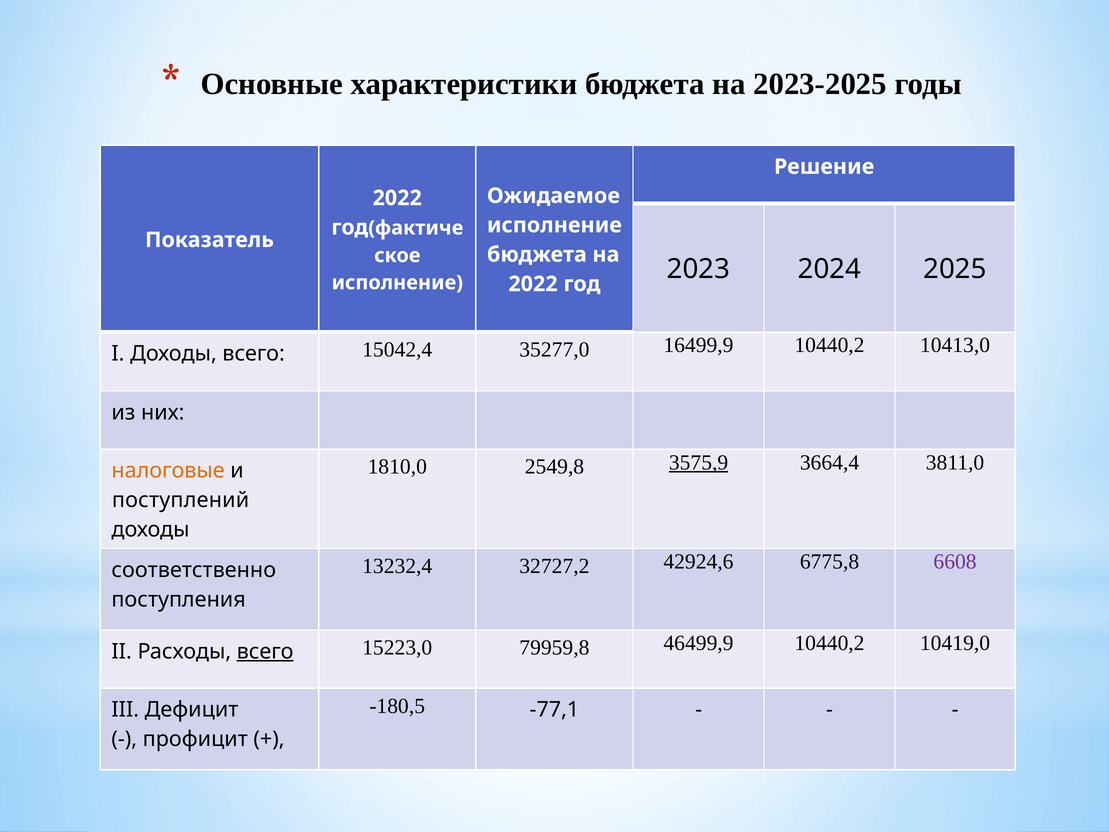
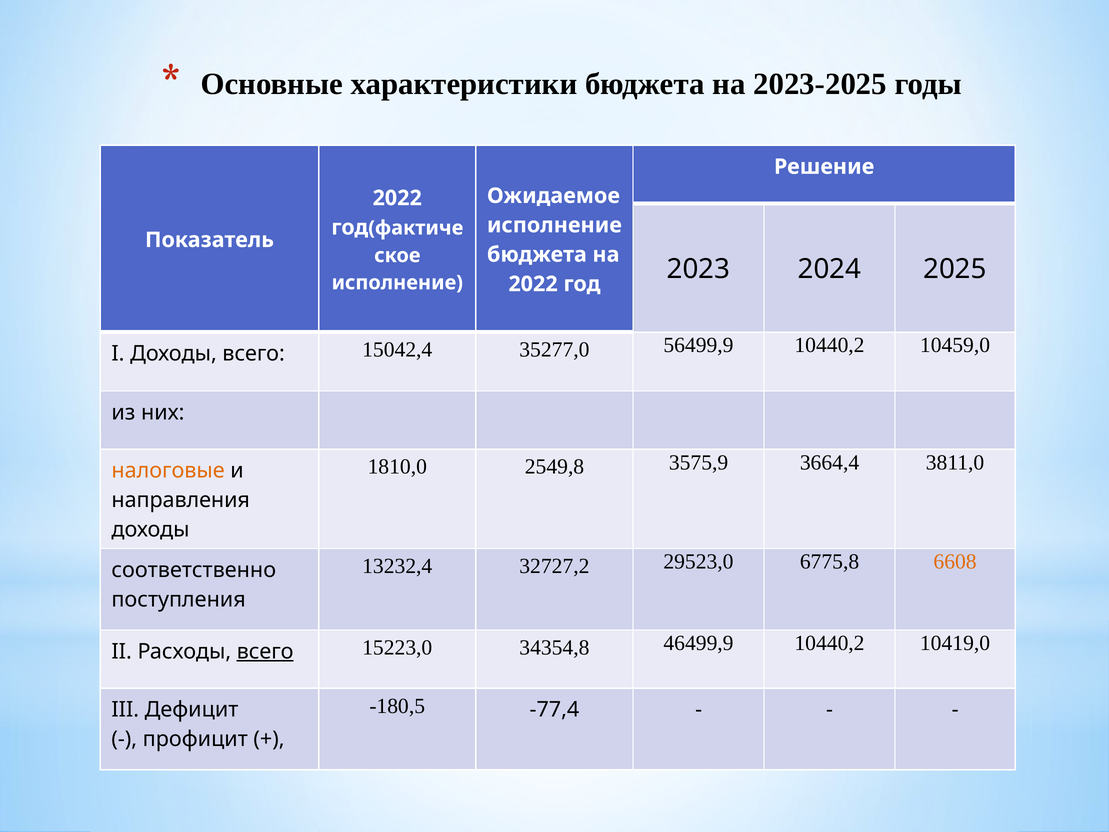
16499,9: 16499,9 -> 56499,9 (698, 345)
10413,0: 10413,0 -> 10459,0 (955, 345)
3575,9 underline: present -> none (699, 462)
поступлений: поступлений -> направления (181, 500)
42924,6: 42924,6 -> 29523,0 (698, 562)
6608 colour: purple -> orange (955, 562)
79959,8: 79959,8 -> 34354,8 (554, 647)
-77,1: -77,1 -> -77,4 (554, 710)
